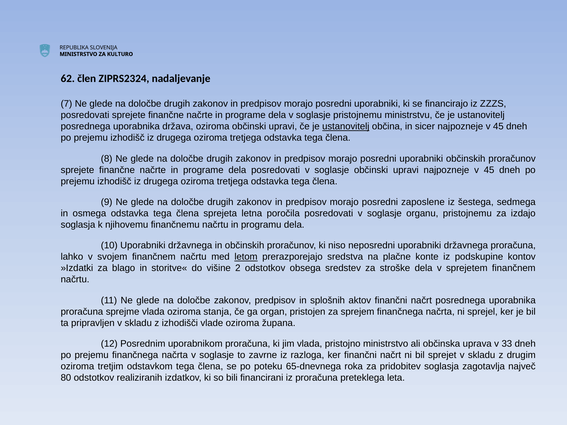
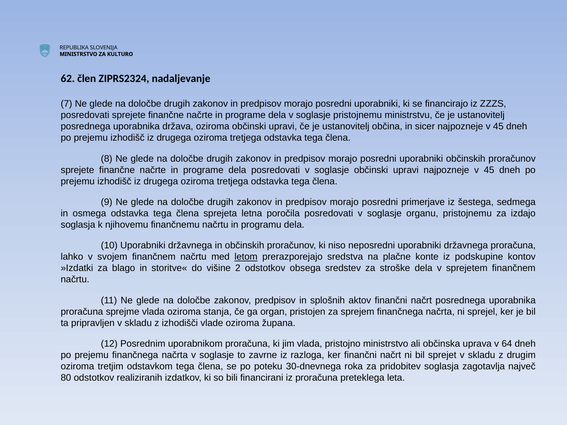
ustanovitelj underline: present -> none (346, 127)
zaposlene: zaposlene -> primerjave (423, 202)
33: 33 -> 64 (507, 344)
65-dnevnega: 65-dnevnega -> 30-dnevnega (313, 367)
